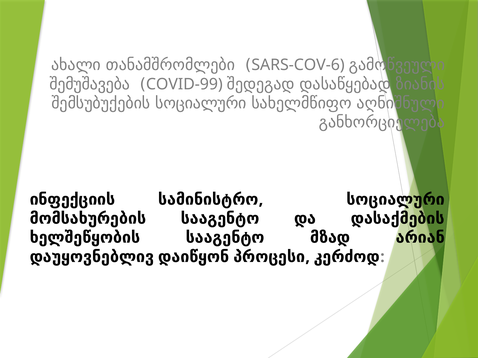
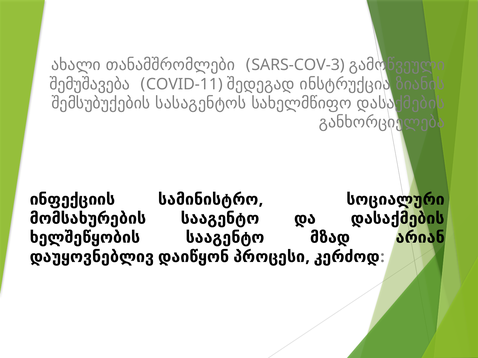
SARS-COV-6: SARS-COV-6 -> SARS-COV-3 (298, 65)
COVID-99: COVID-99 -> COVID-11 (184, 84)
დასაწყებად: დასაწყებად -> ინსტრუქცია (345, 84)
შემსუბუქების სოციალური: სოციალური -> სასაგენტოს (201, 103)
სახელმწიფო აღნიშნული: აღნიშნული -> დასაქმების (401, 103)
